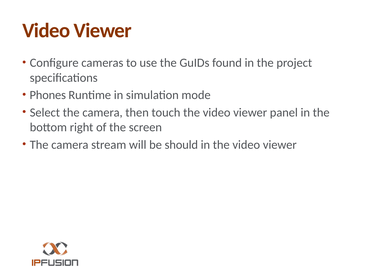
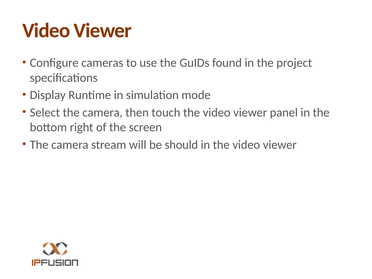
Phones: Phones -> Display (48, 95)
